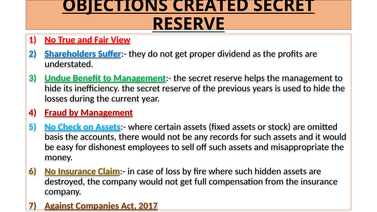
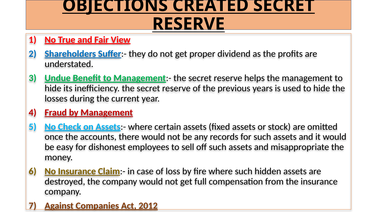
basis: basis -> once (54, 137)
2017: 2017 -> 2012 (148, 206)
